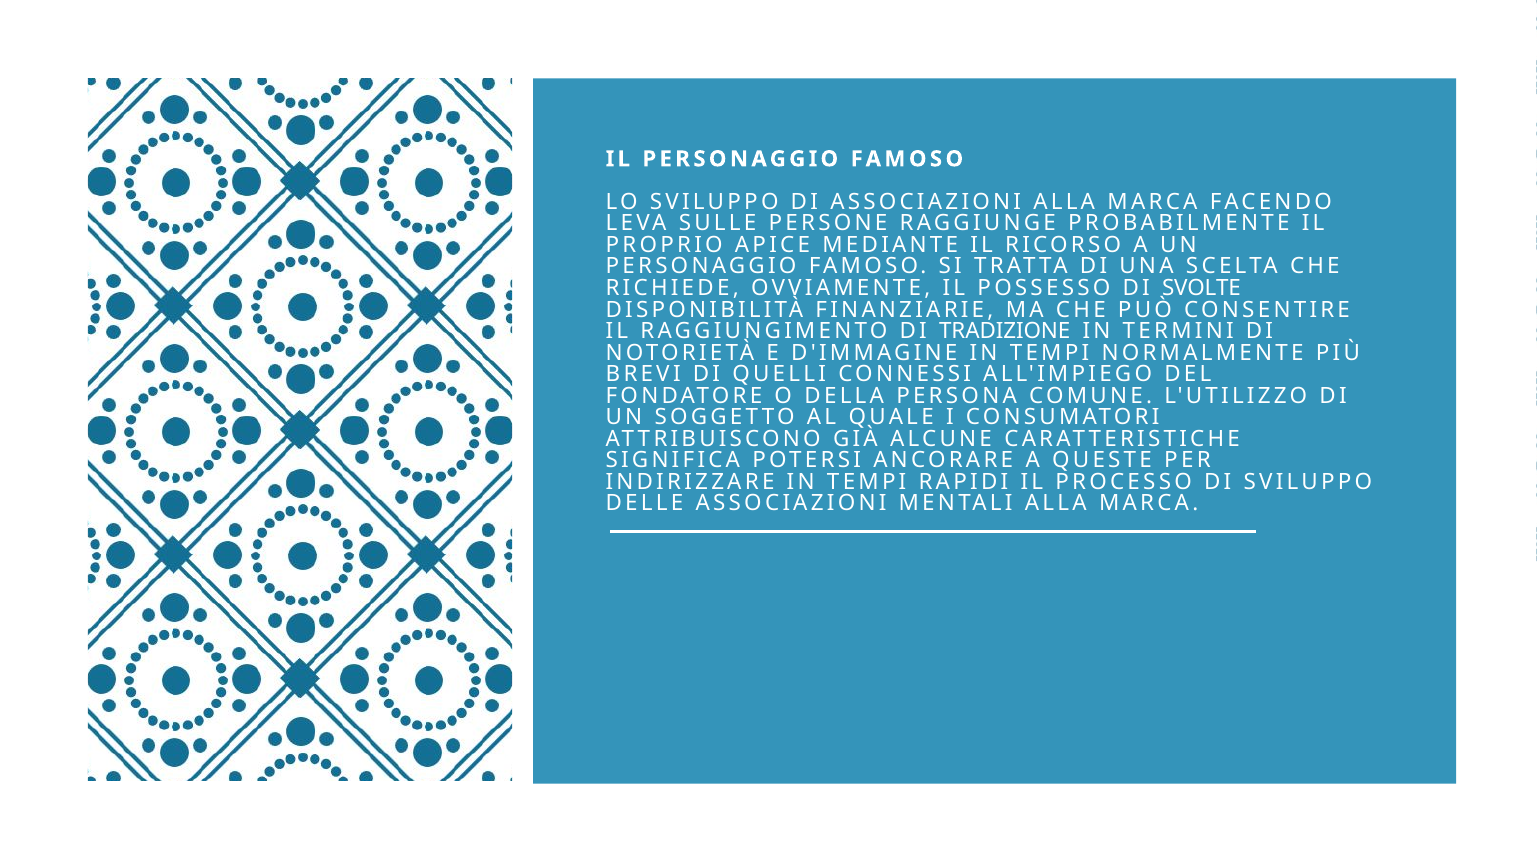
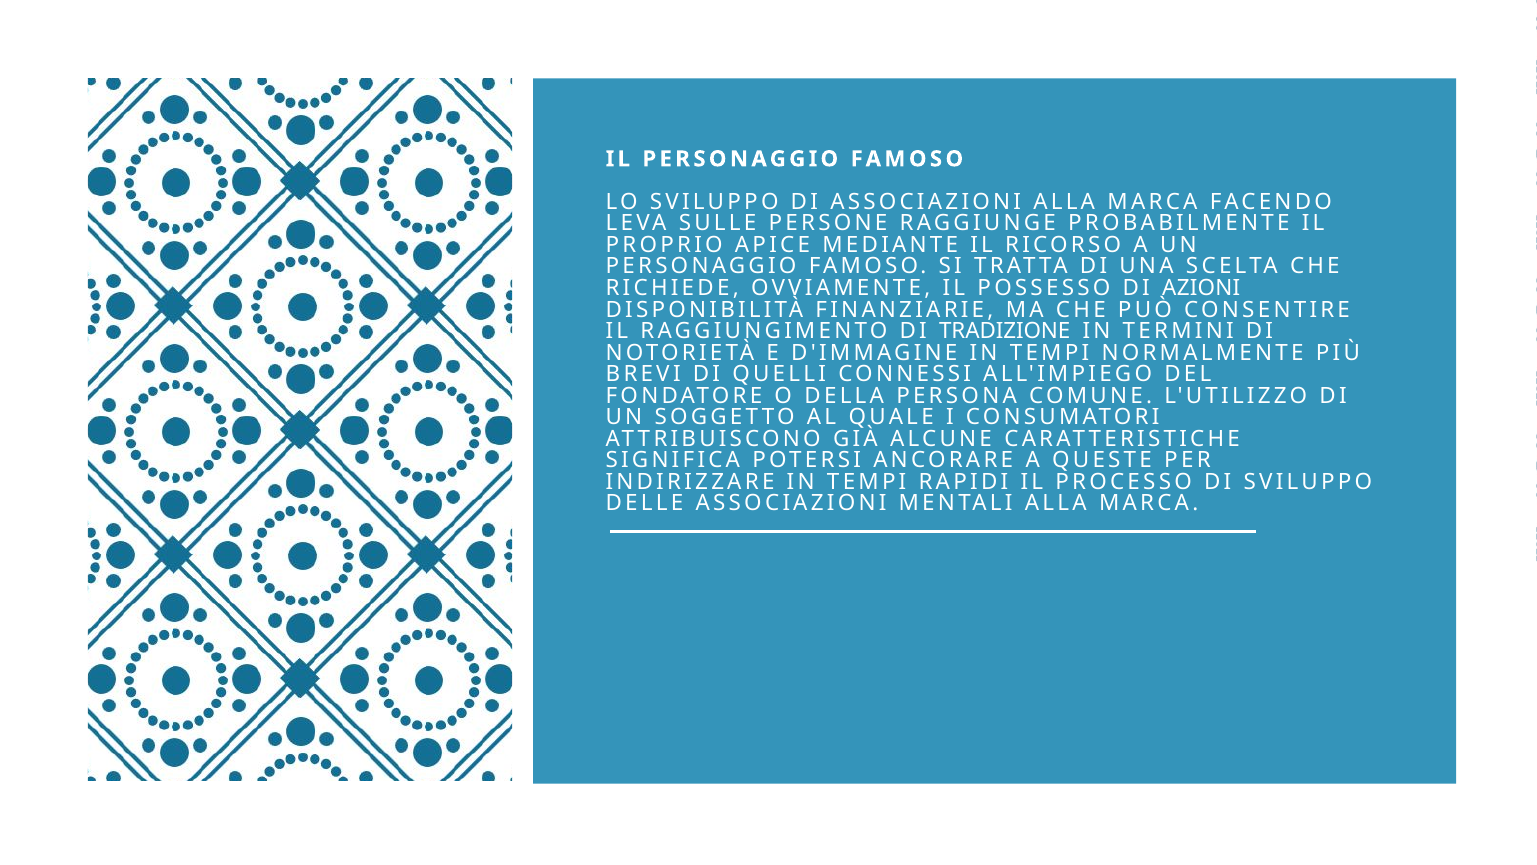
SVOLTE: SVOLTE -> AZIONI (1201, 288)
